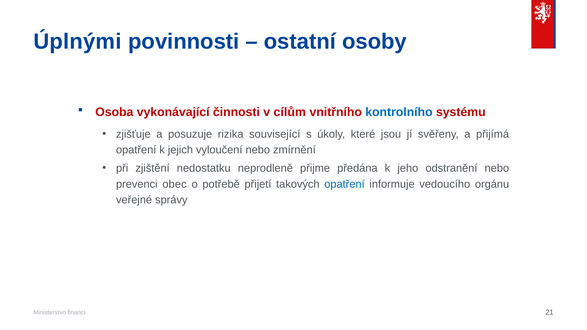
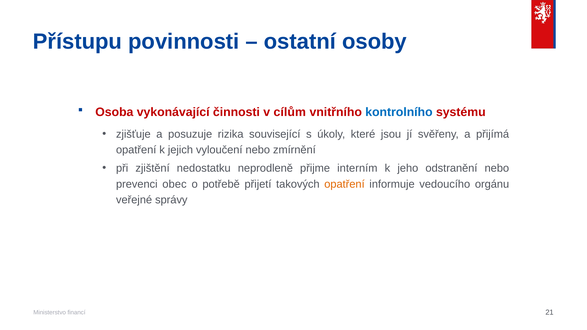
Úplnými: Úplnými -> Přístupu (78, 42)
předána: předána -> interním (357, 168)
opatření colour: blue -> orange (344, 184)
